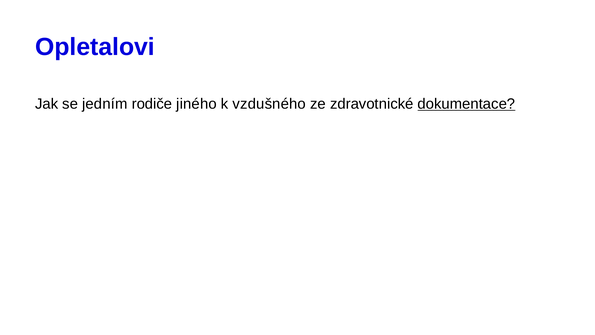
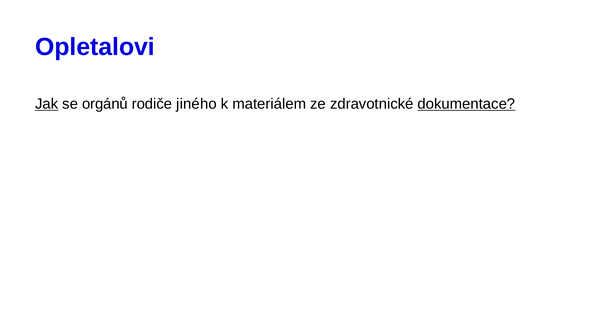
Jak underline: none -> present (47, 104)
jedním: jedním -> orgánů (105, 104)
vzdušného: vzdušného -> materiálem (269, 104)
